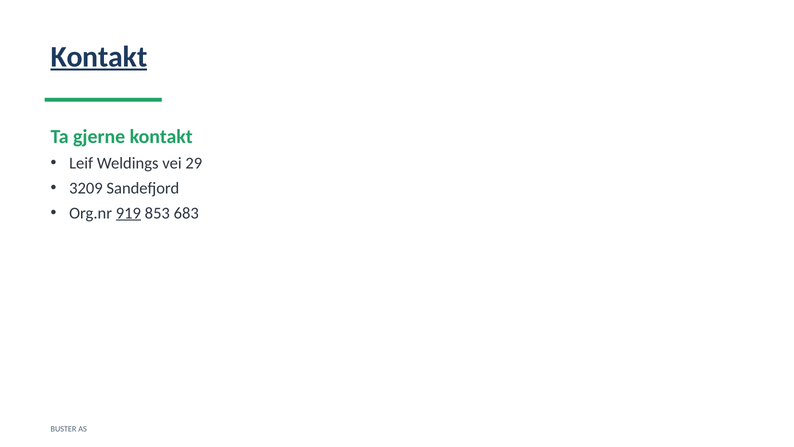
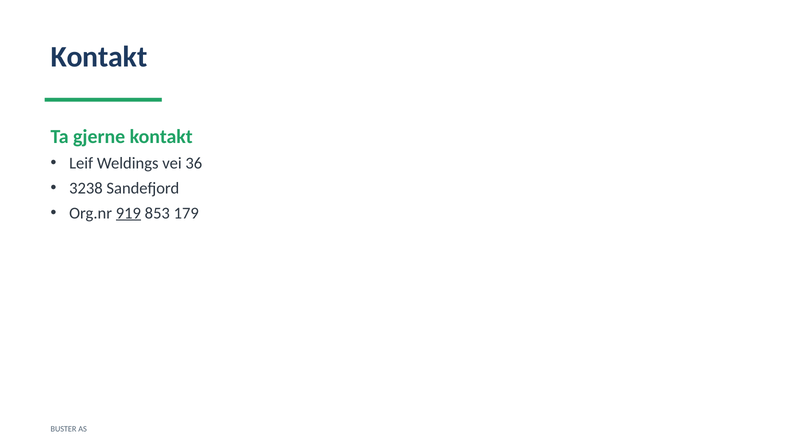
Kontakt underline: present -> none (99, 57)
29: 29 -> 36 (194, 163)
3209: 3209 -> 3238 (86, 188)
683: 683 -> 179 (186, 213)
